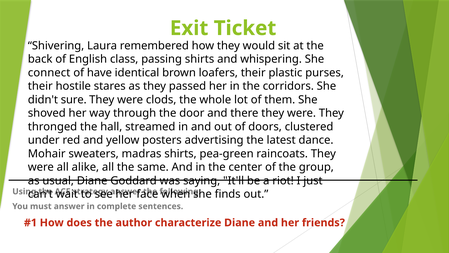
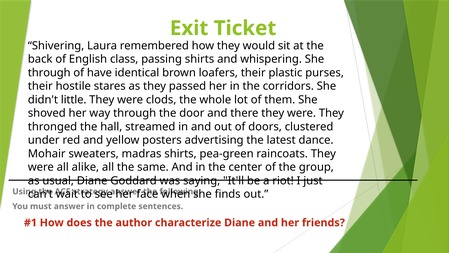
connect: connect -> through (49, 73)
sure: sure -> little (74, 100)
